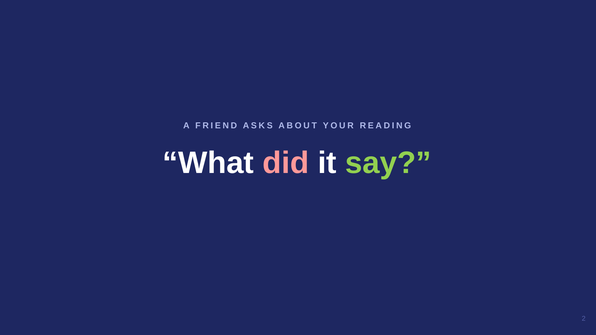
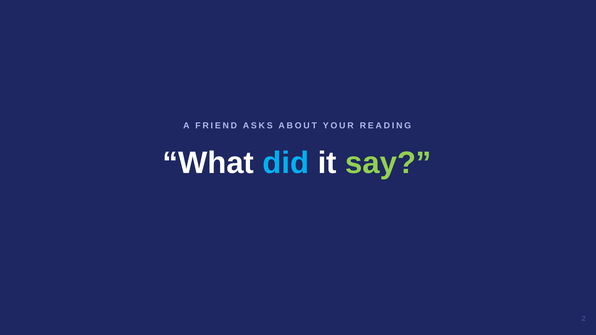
did colour: pink -> light blue (286, 163)
